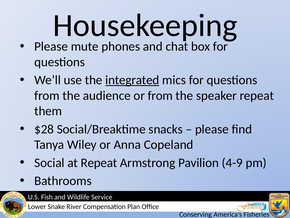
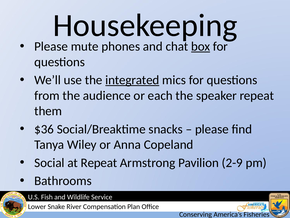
box underline: none -> present (201, 46)
or from: from -> each (160, 95)
$28: $28 -> $36 (44, 129)
4-9: 4-9 -> 2-9 (232, 162)
